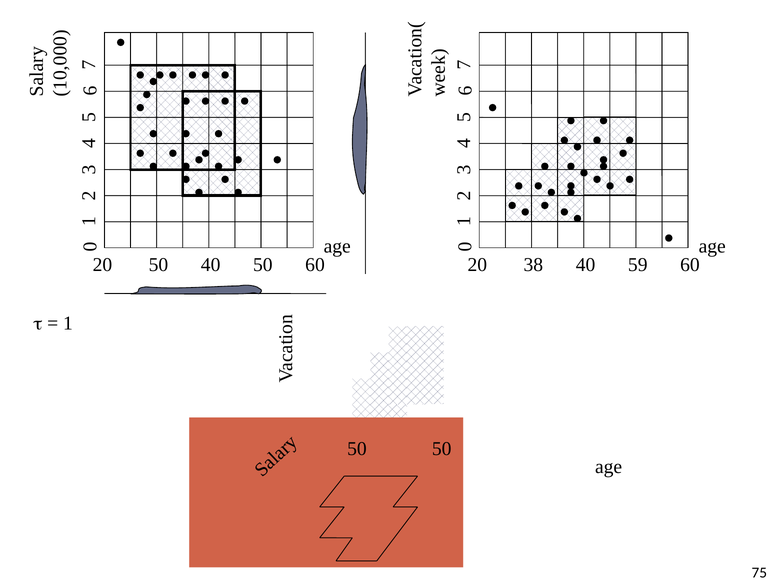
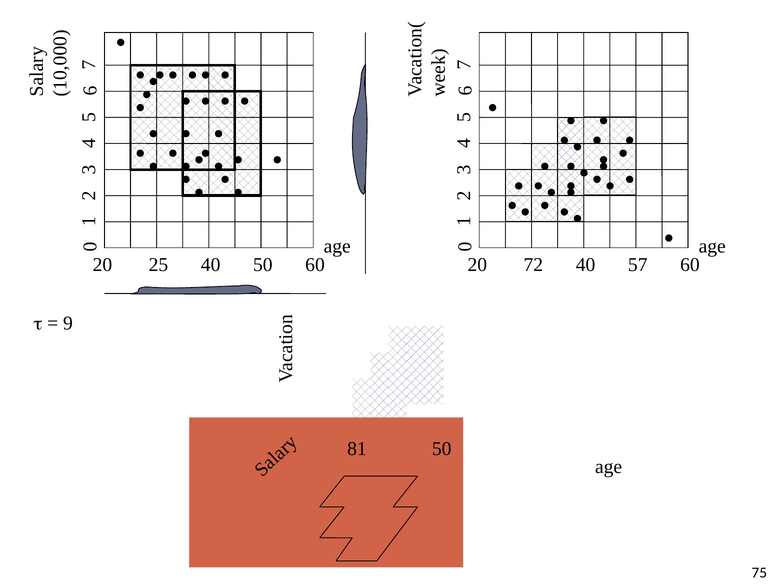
20 50: 50 -> 25 (158, 265)
38: 38 -> 72 (533, 265)
59: 59 -> 57 (638, 265)
1: 1 -> 9 (68, 324)
50: 50 -> 81 (357, 449)
